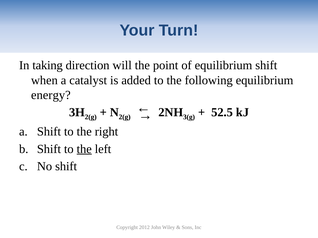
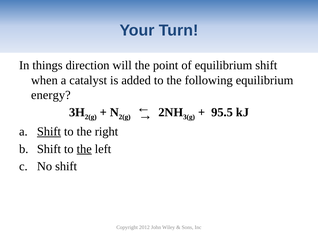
taking: taking -> things (48, 66)
52.5: 52.5 -> 95.5 (222, 113)
Shift underline: none -> present (49, 132)
